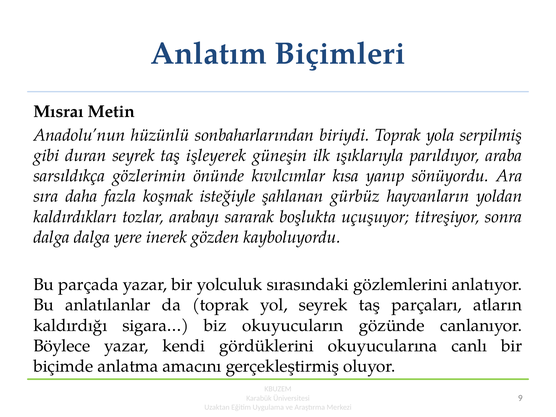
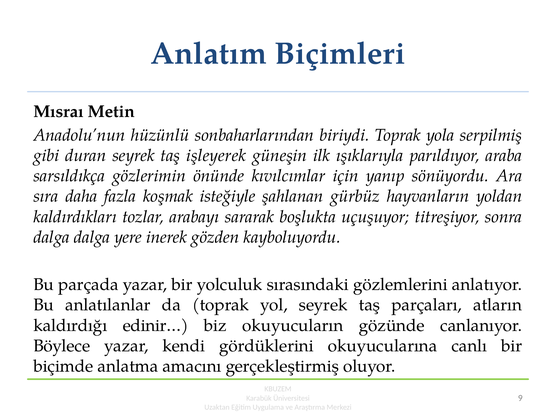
kısa: kısa -> için (346, 176)
sigara…: sigara… -> edinir… (156, 325)
